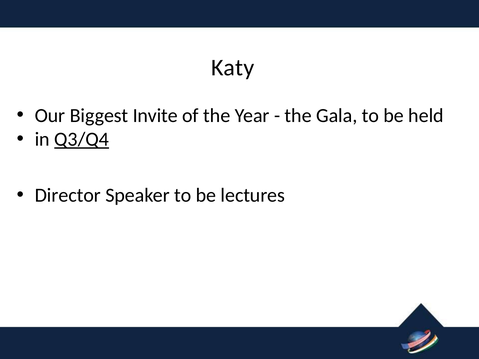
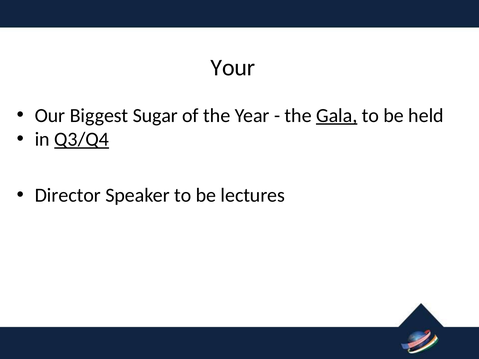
Katy: Katy -> Your (233, 68)
Invite: Invite -> Sugar (155, 116)
Gala underline: none -> present (337, 116)
